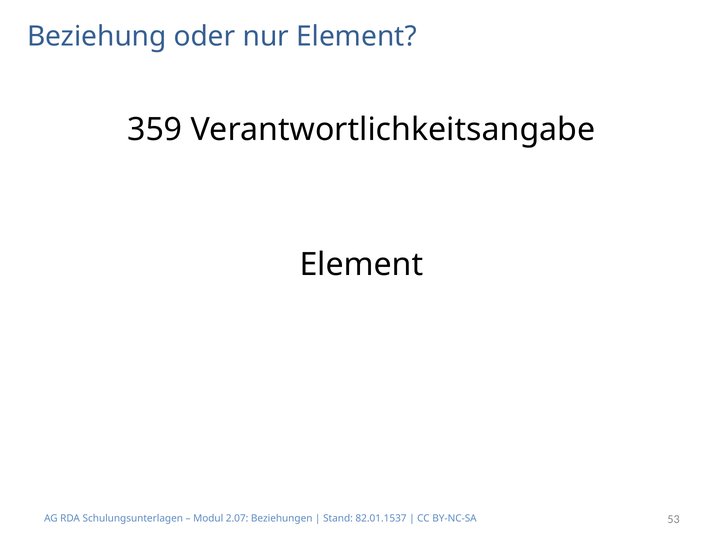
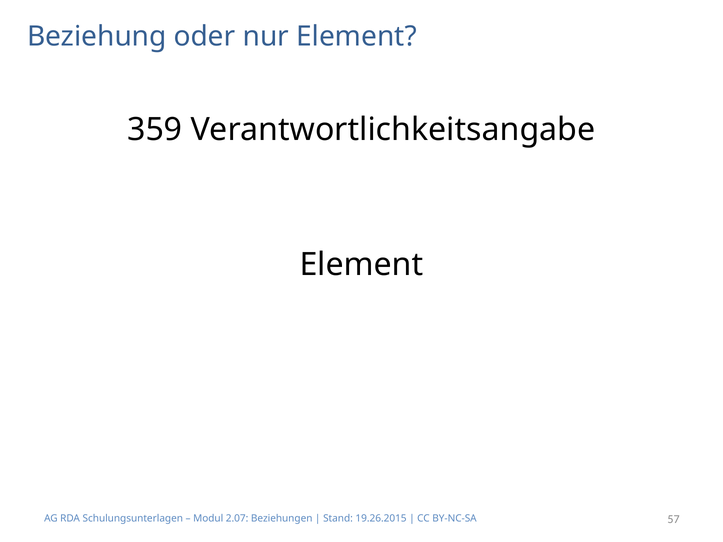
82.01.1537: 82.01.1537 -> 19.26.2015 (381, 518)
53: 53 -> 57 (674, 519)
